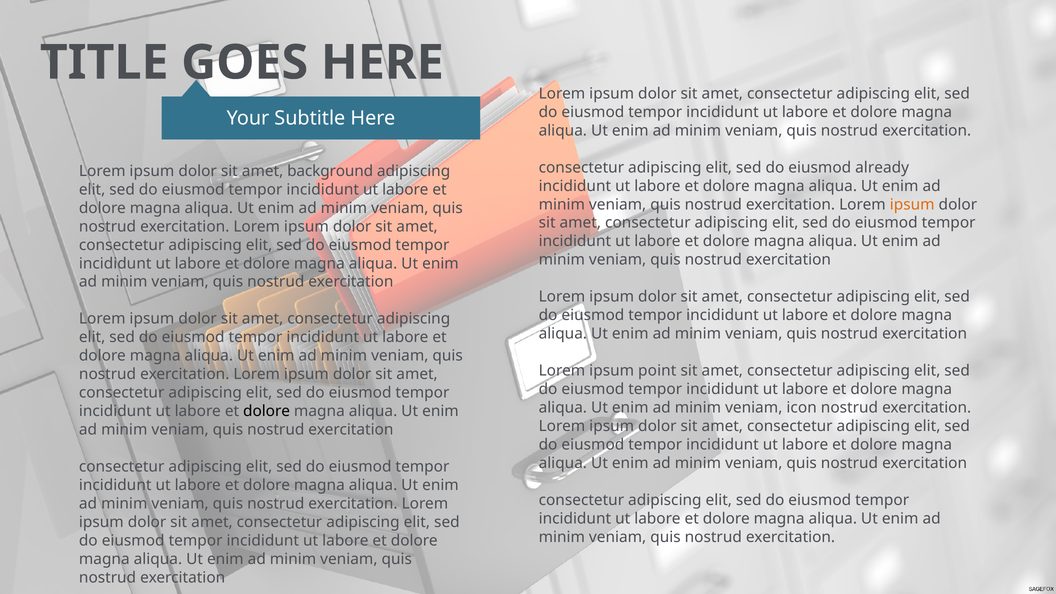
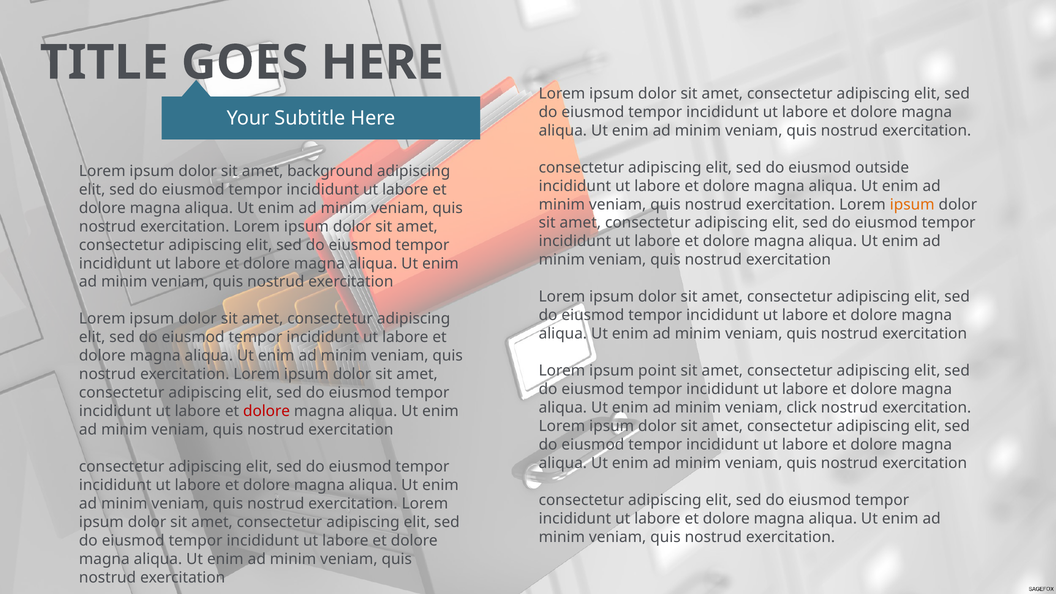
already: already -> outside (882, 167)
icon: icon -> click (802, 408)
dolore colour: black -> red (267, 411)
